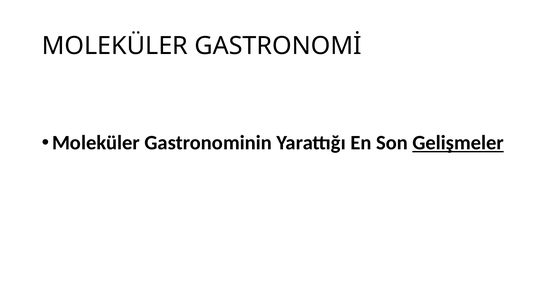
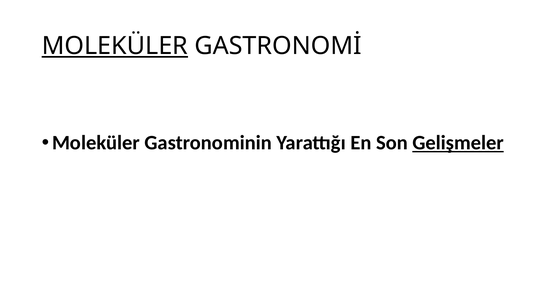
MOLEKÜLER underline: none -> present (115, 46)
